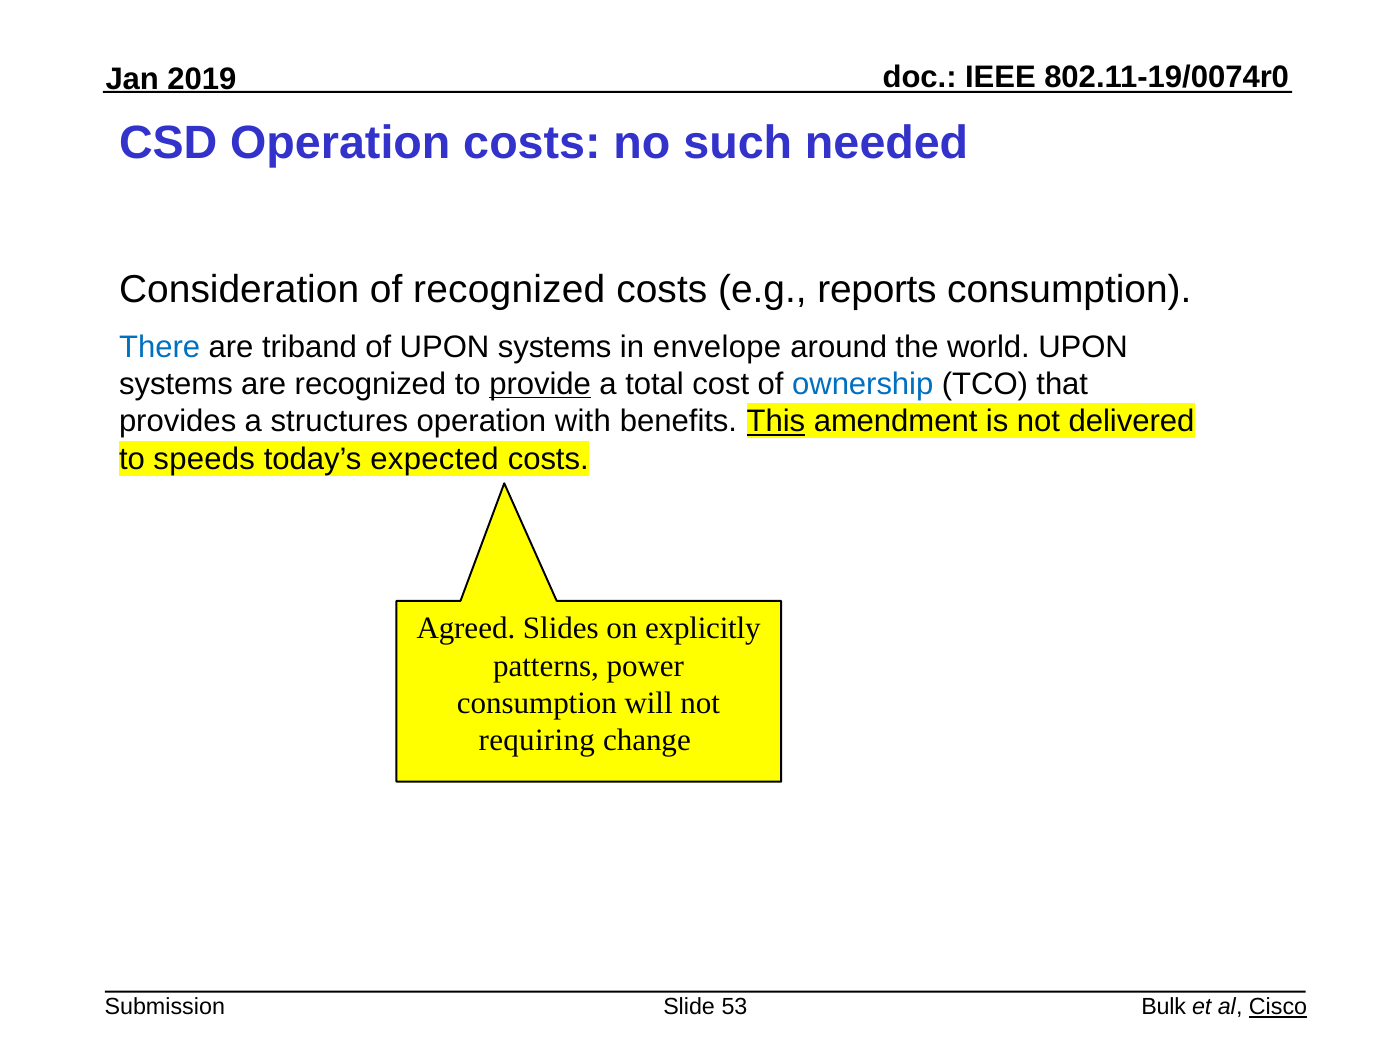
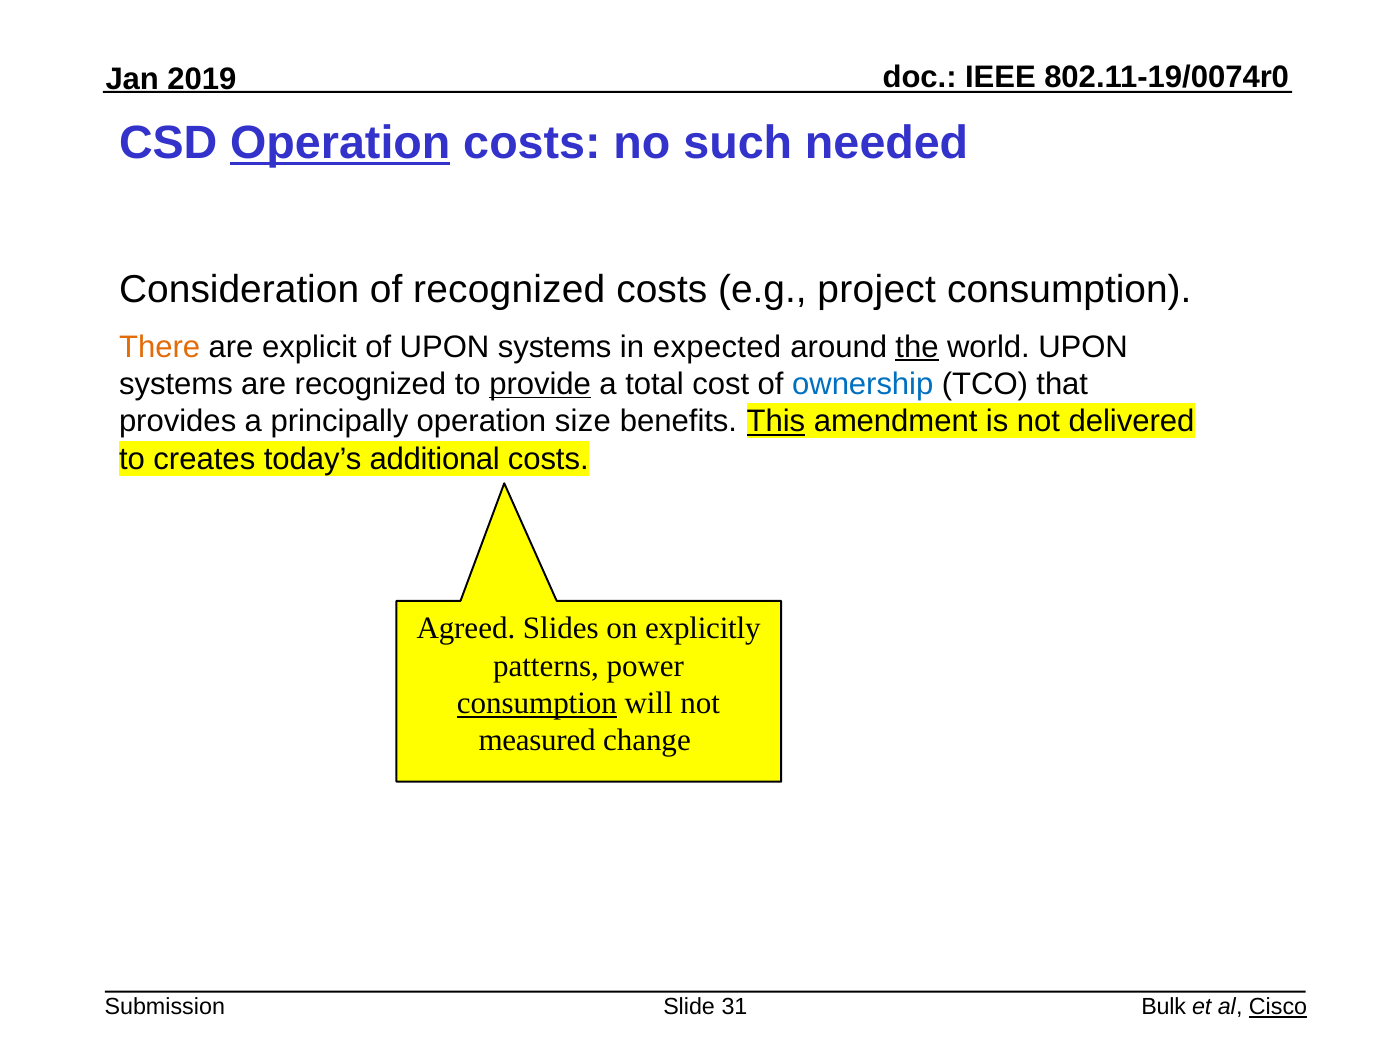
Operation underline: none -> present (340, 143)
reports: reports -> project (877, 290)
There colour: blue -> orange (160, 347)
triband: triband -> explicit (309, 347)
envelope: envelope -> expected (717, 347)
the underline: none -> present (917, 347)
structures: structures -> principally (339, 421)
with: with -> size (583, 421)
speeds: speeds -> creates (204, 458)
expected: expected -> additional (435, 458)
consumption underline: none -> present (537, 703)
requiring: requiring -> measured (537, 740)
53: 53 -> 31 (734, 1006)
